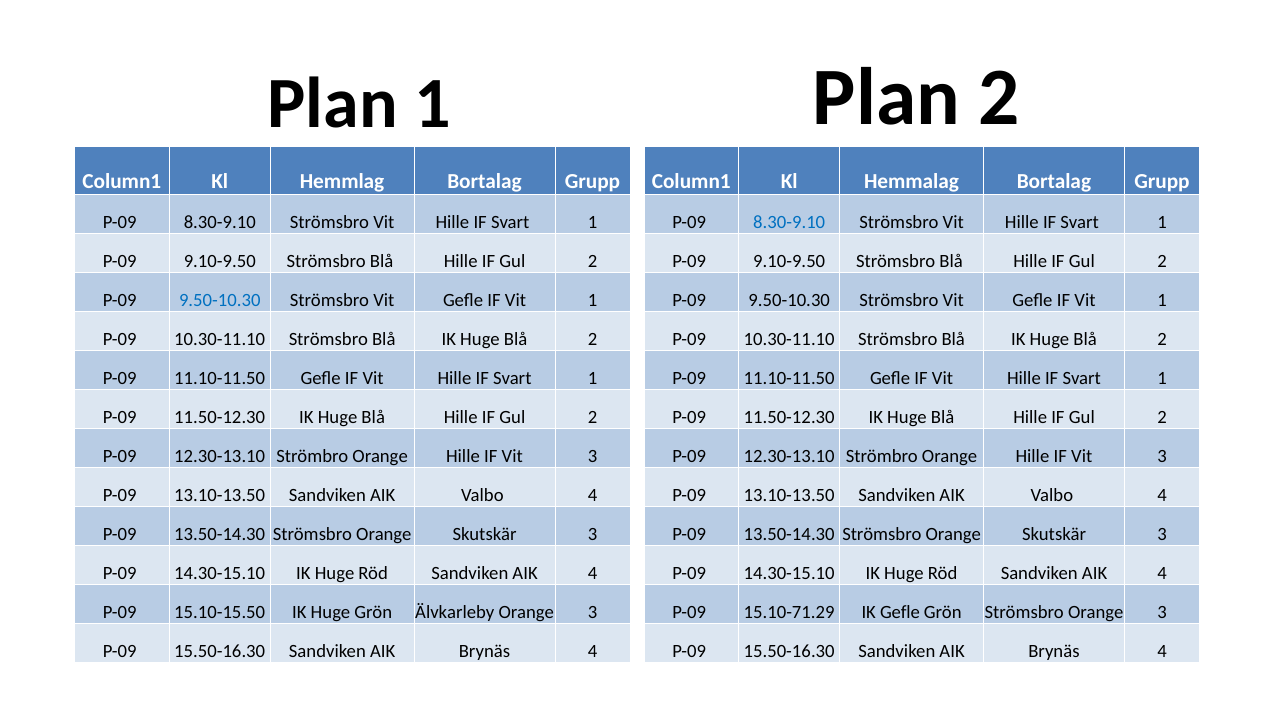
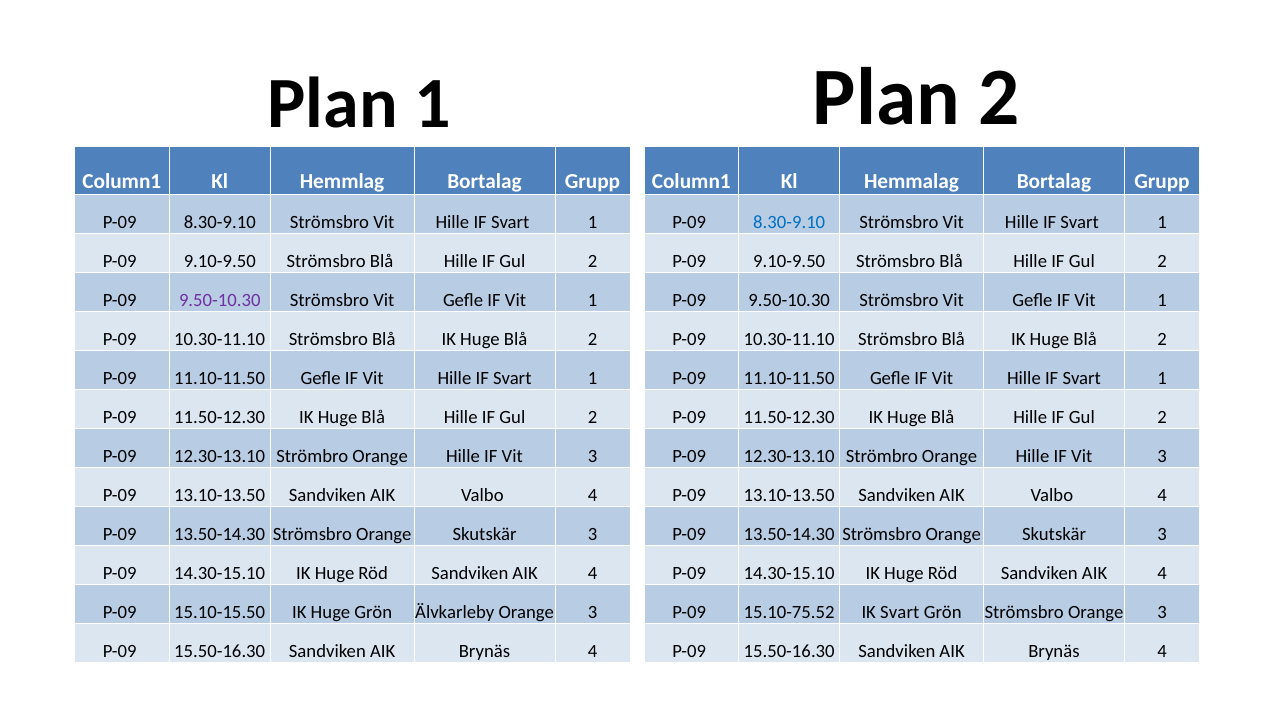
9.50-10.30 colour: blue -> purple (220, 300)
15.10-71.29: 15.10-71.29 -> 15.10-75.52 (789, 612)
IK Gefle: Gefle -> Svart (900, 612)
